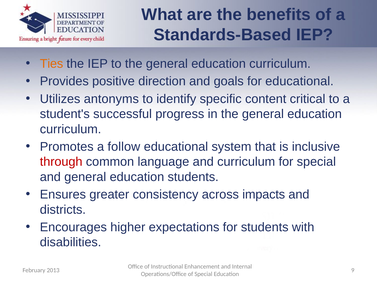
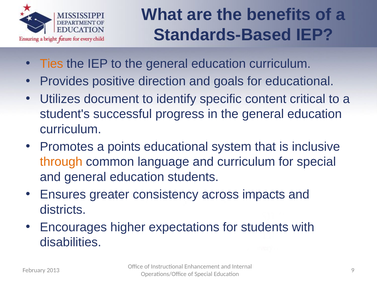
antonyms: antonyms -> document (111, 99)
follow: follow -> points (124, 147)
through colour: red -> orange (61, 162)
